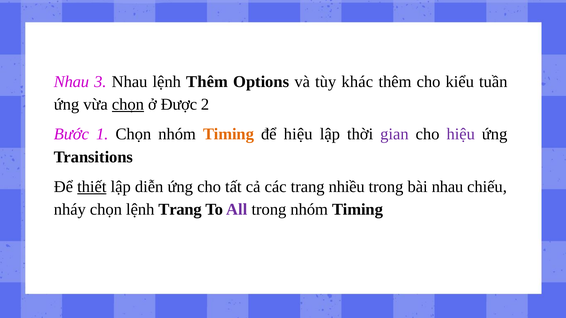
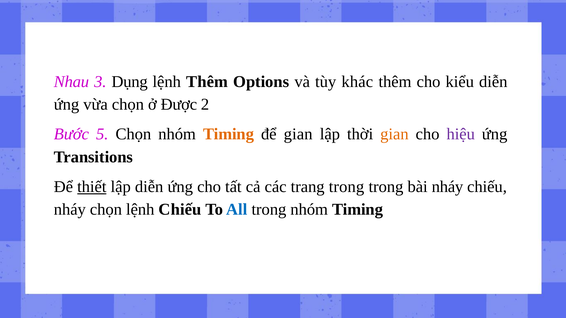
3 Nhau: Nhau -> Dụng (130, 82)
kiểu tuần: tuần -> diễn (493, 82)
chọn underline: present -> none (128, 104)
1: 1 -> 5 (102, 134)
để hiệu: hiệu -> gian (298, 134)
gian colour: purple -> orange (394, 134)
trang nhiều: nhiều -> trong (346, 187)
bài nhau: nhau -> nháy (447, 187)
lệnh Trang: Trang -> Chiếu (180, 210)
All colour: purple -> blue (237, 210)
